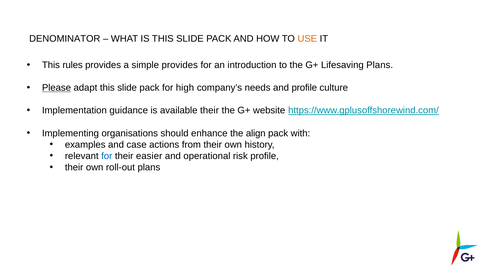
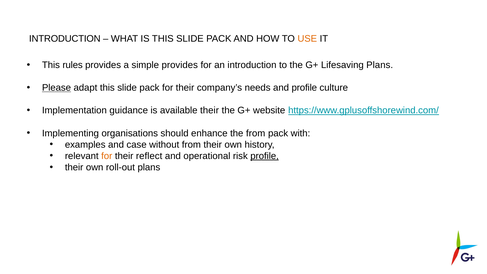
DENOMINATOR: DENOMINATOR -> INTRODUCTION (65, 39)
pack for high: high -> their (185, 88)
the align: align -> from (256, 133)
actions: actions -> without (164, 145)
for colour: blue -> orange (107, 156)
easier: easier -> reflect (149, 156)
profile underline: none -> present (265, 156)
